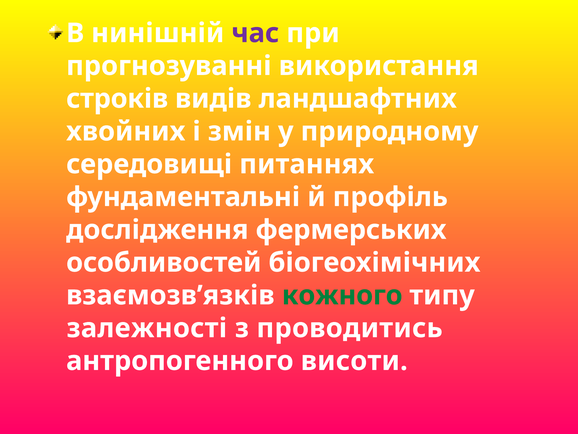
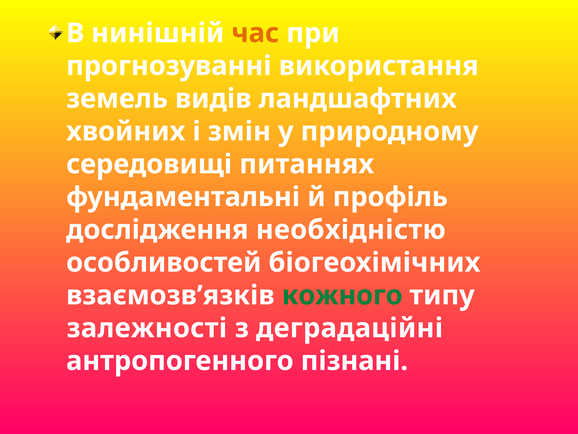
час colour: purple -> orange (255, 33)
строків: строків -> земель (117, 99)
фермерських: фермерських -> необхідністю (351, 230)
проводитись: проводитись -> деградаційні (350, 328)
висоти: висоти -> пізнані (354, 361)
